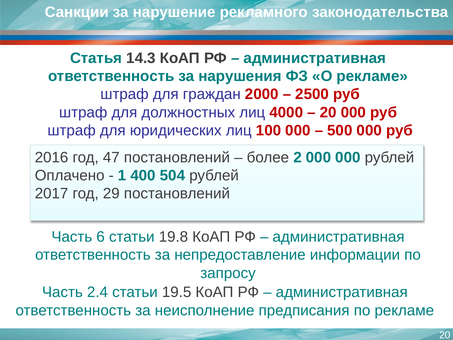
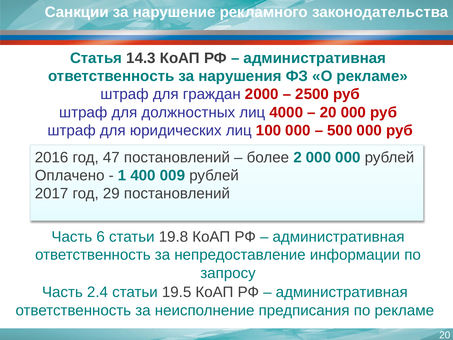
504: 504 -> 009 (173, 175)
